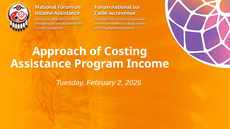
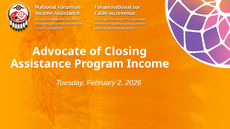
Approach: Approach -> Advocate (59, 51)
Costing: Costing -> Closing (126, 51)
